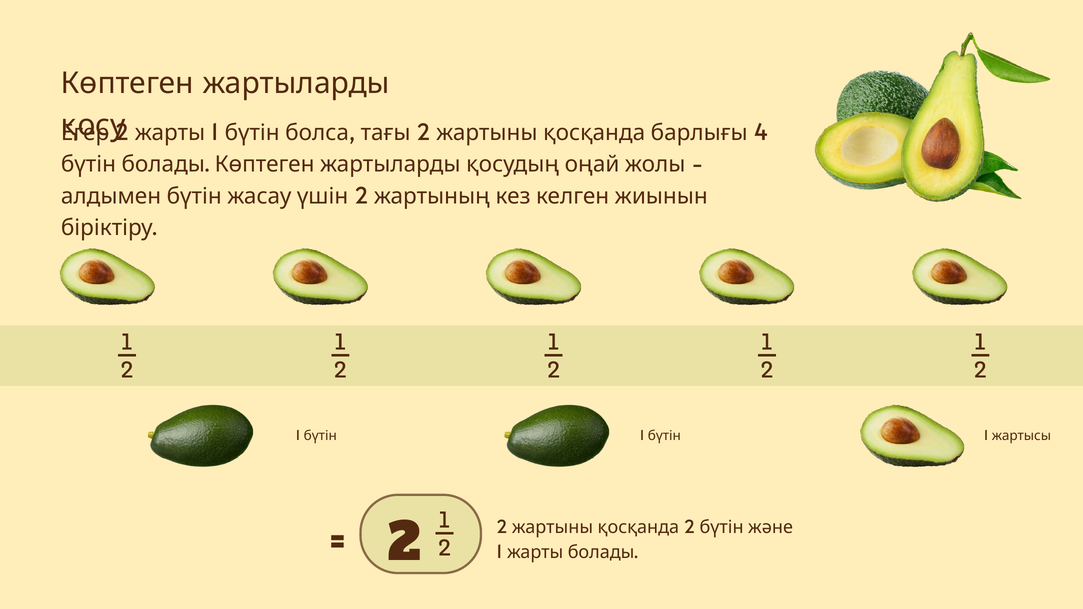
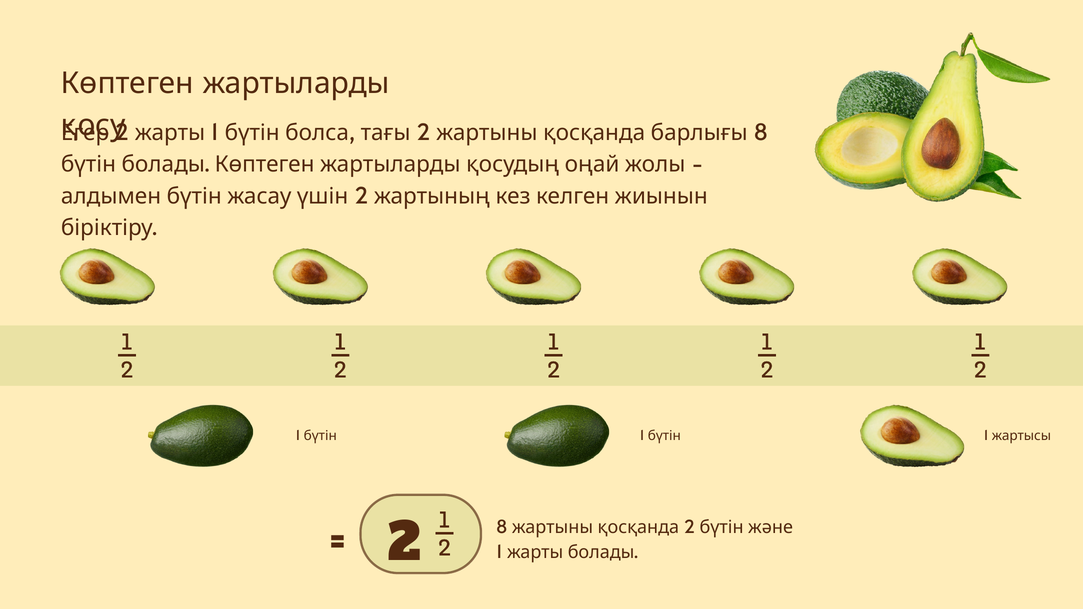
4: 4 -> 8 (761, 133)
2: 2 -> 8 (502, 527)
